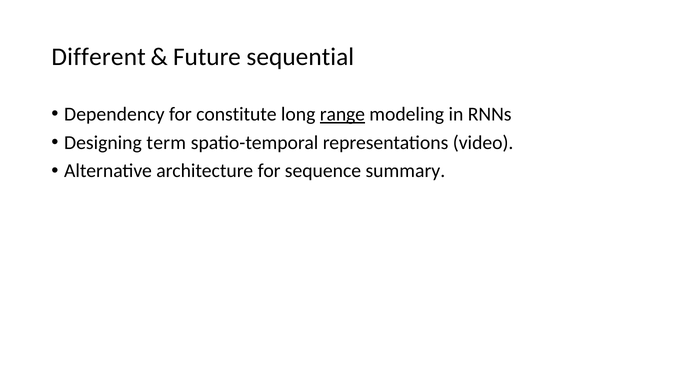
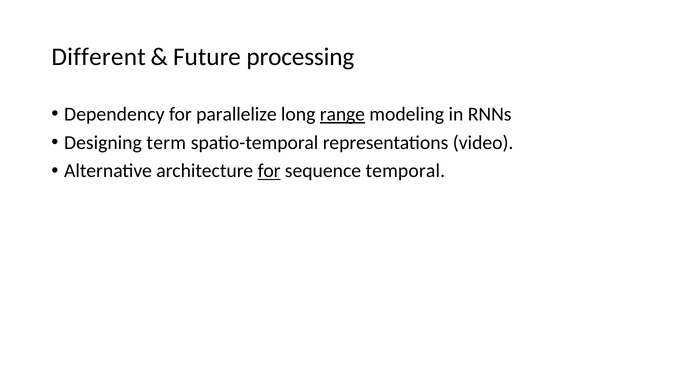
sequential: sequential -> processing (300, 57)
constitute: constitute -> parallelize (236, 114)
for underline: none -> present (269, 171)
summary: summary -> temporal (405, 171)
